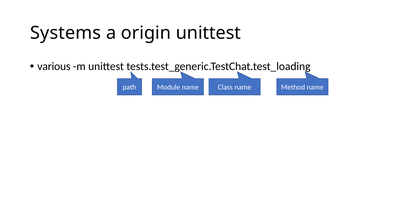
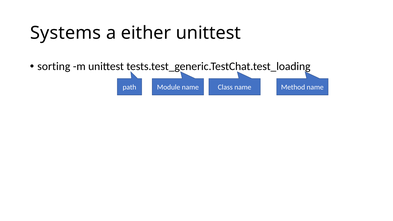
origin: origin -> either (146, 33)
various: various -> sorting (54, 66)
